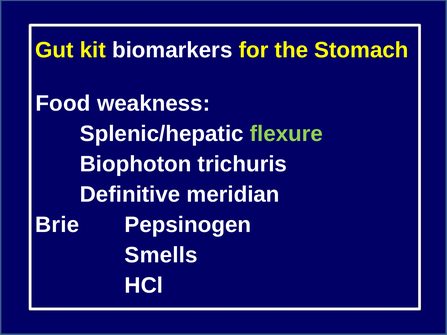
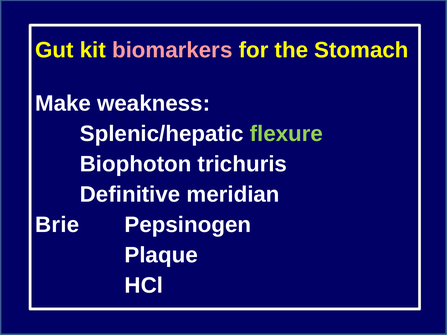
biomarkers colour: white -> pink (172, 50)
Food: Food -> Make (63, 103)
Smells: Smells -> Plaque (161, 255)
